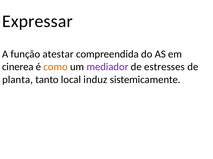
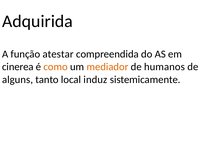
Expressar: Expressar -> Adquirida (37, 21)
mediador colour: purple -> orange (107, 67)
estresses: estresses -> humanos (164, 67)
planta: planta -> alguns (18, 80)
